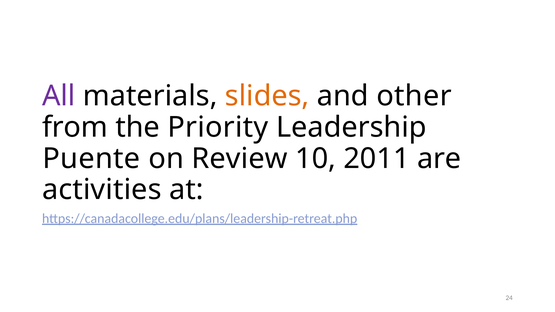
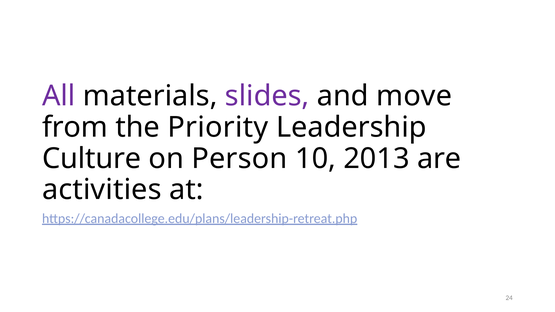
slides colour: orange -> purple (267, 96)
other: other -> move (414, 96)
Puente: Puente -> Culture (92, 159)
Review: Review -> Person (239, 159)
2011: 2011 -> 2013 (377, 159)
